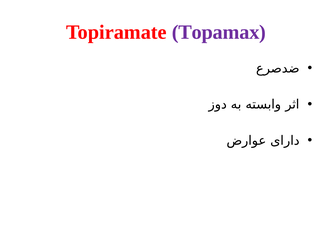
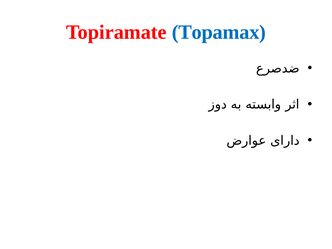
Topamax colour: purple -> blue (219, 32)
